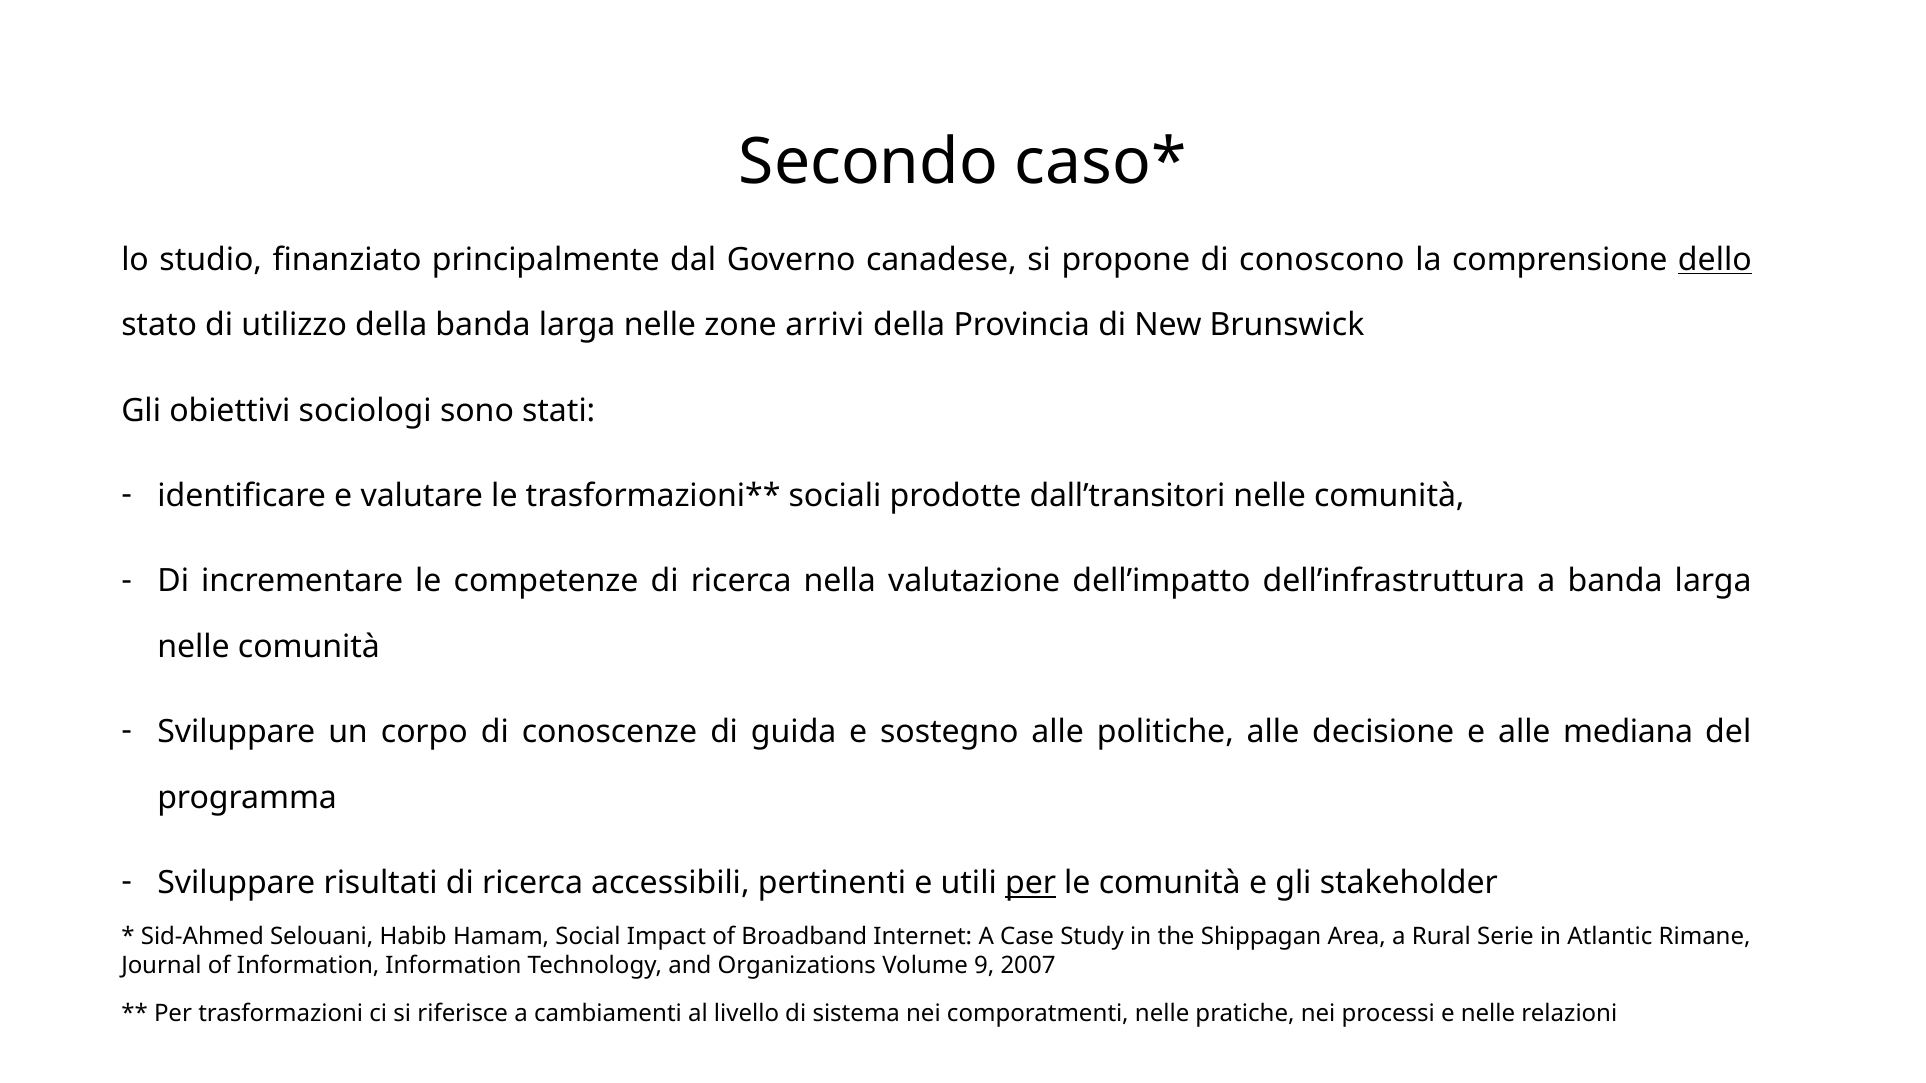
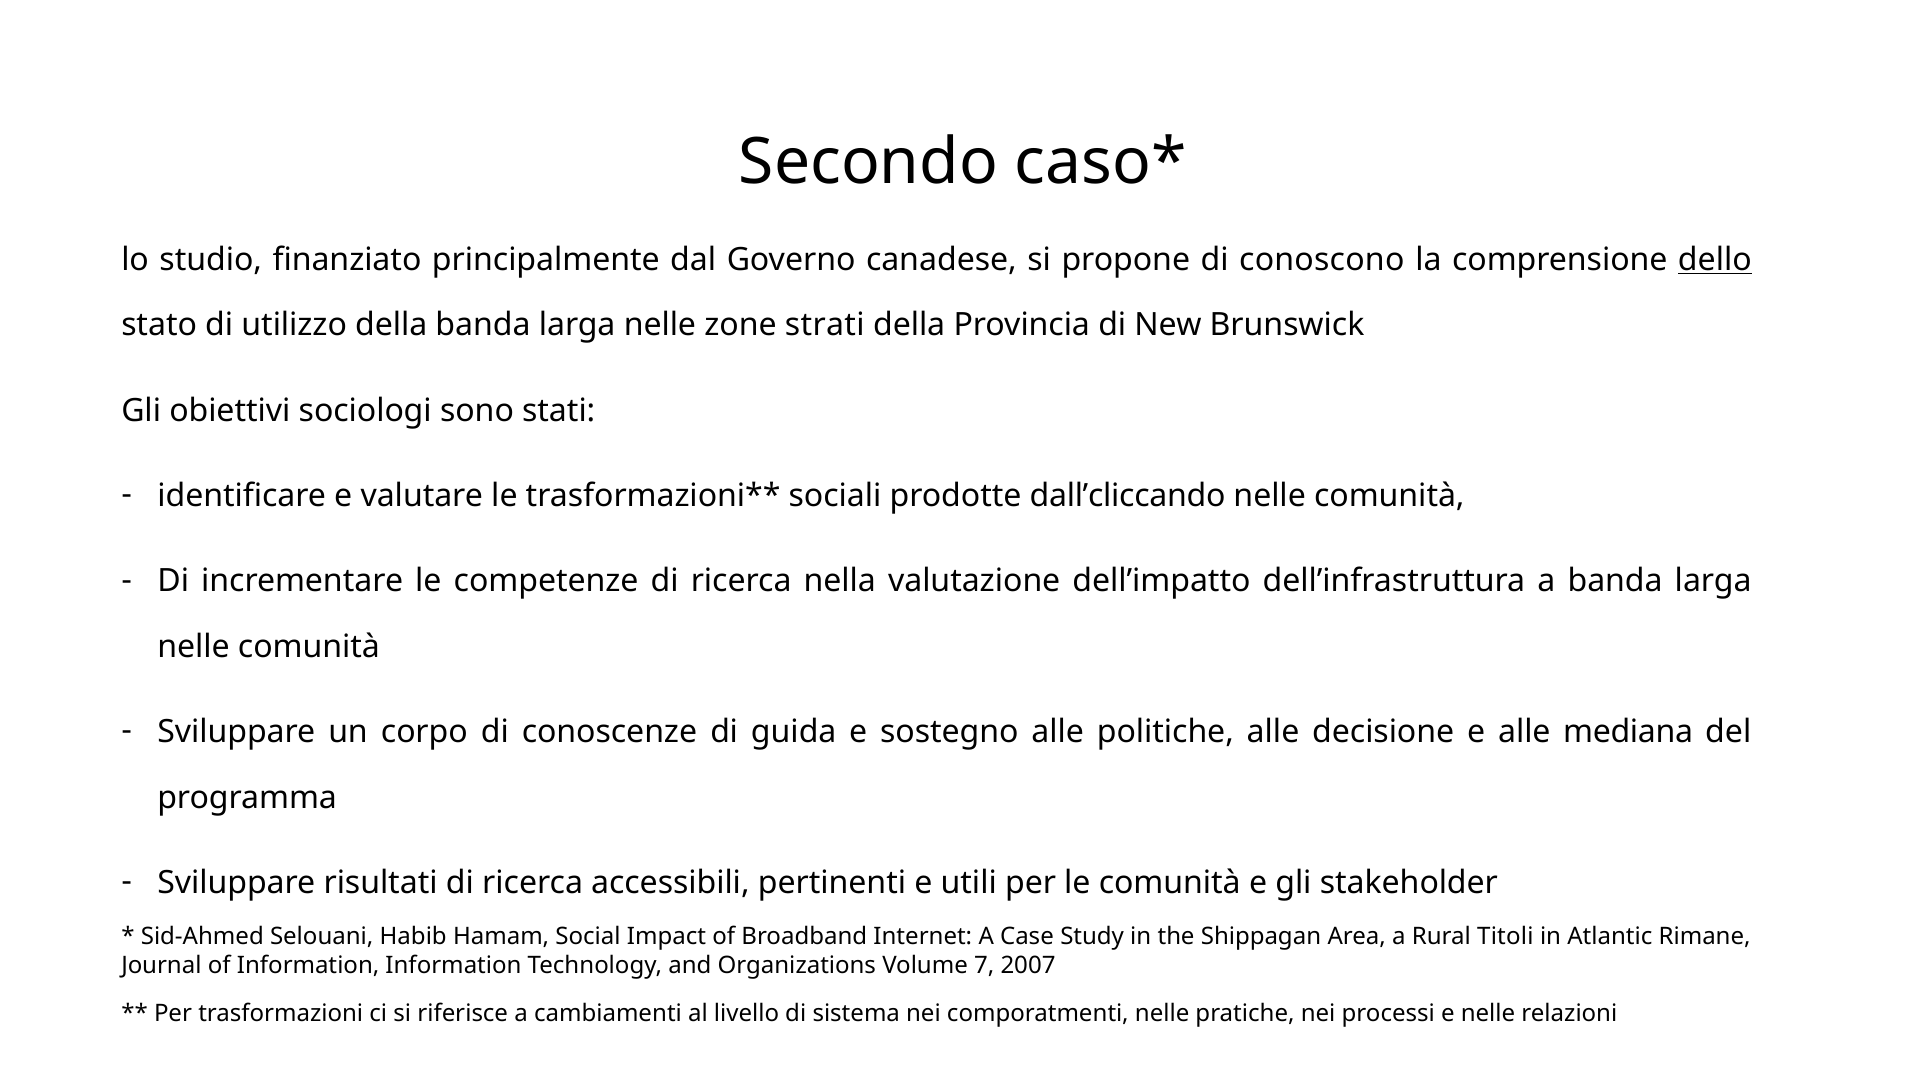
arrivi: arrivi -> strati (825, 325)
dall’transitori: dall’transitori -> dall’cliccando (1128, 496)
per underline: present -> none (1031, 883)
Serie: Serie -> Titoli (1505, 937)
9: 9 -> 7 (984, 965)
